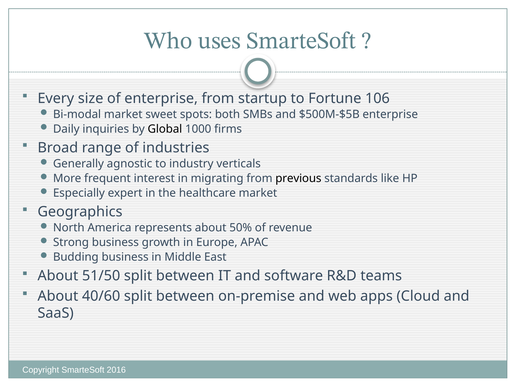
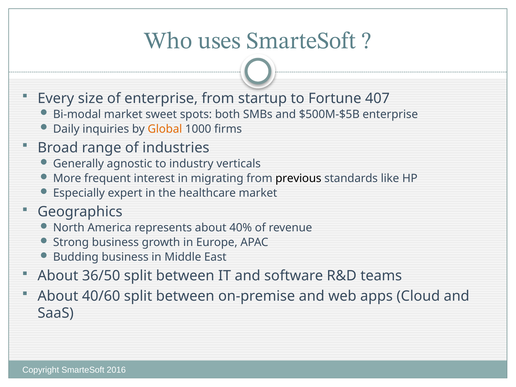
106: 106 -> 407 (377, 98)
Global colour: black -> orange (165, 129)
50%: 50% -> 40% (241, 228)
51/50: 51/50 -> 36/50 (101, 276)
